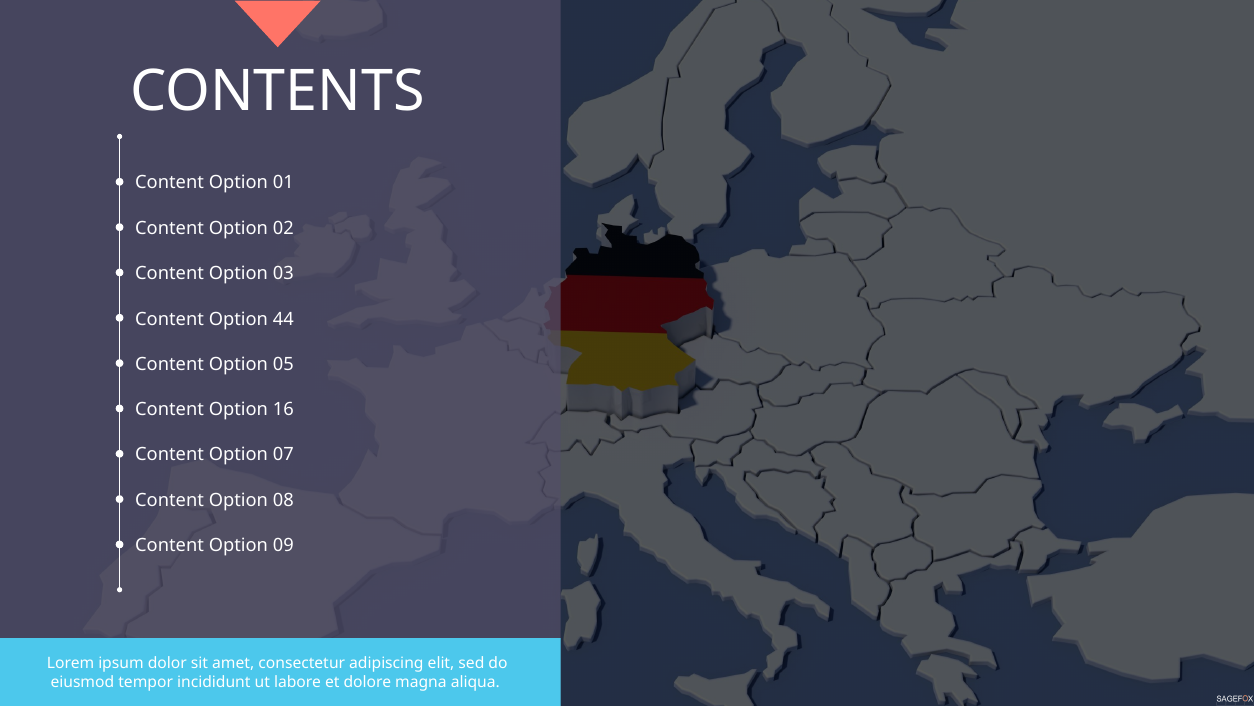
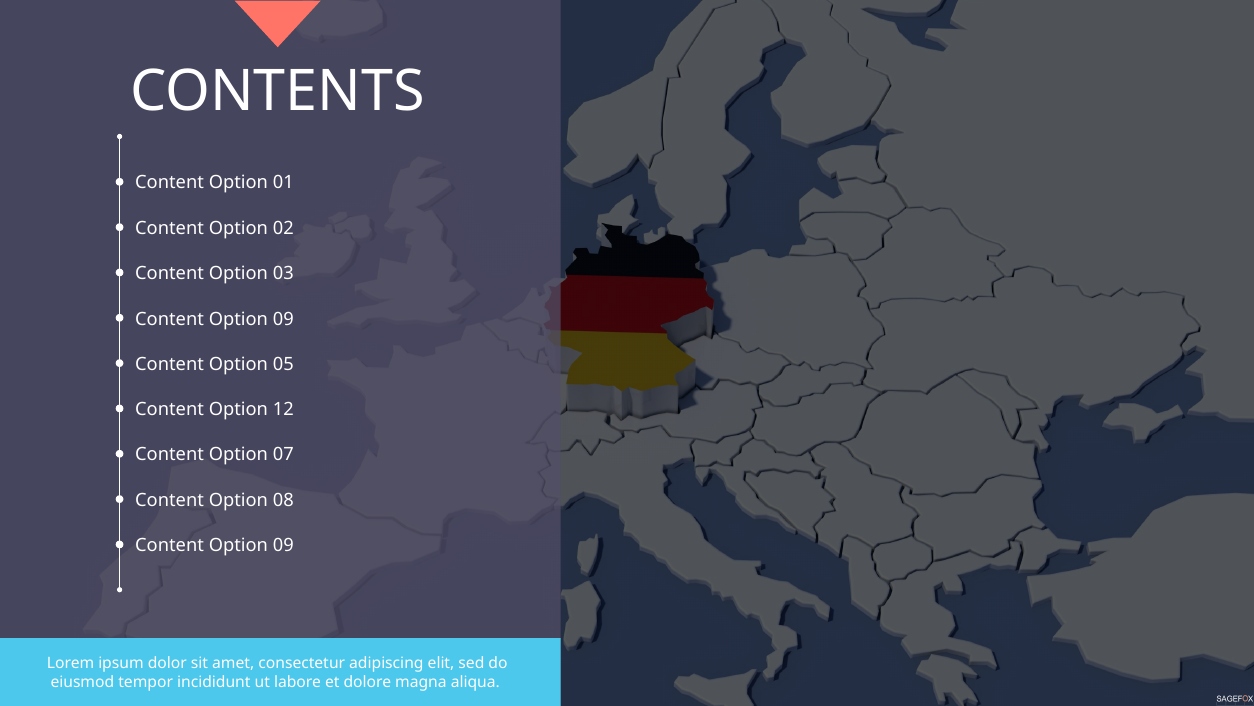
44: 44 -> 09 (283, 319)
16: 16 -> 12 (283, 409)
